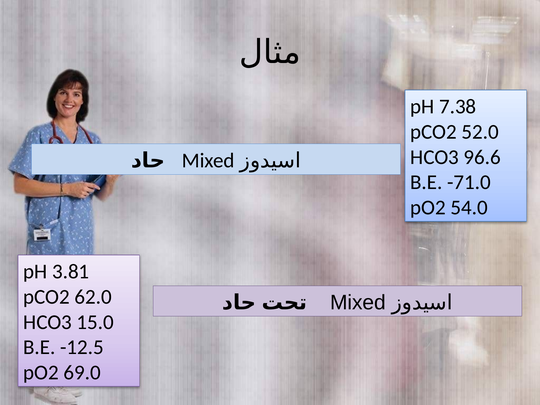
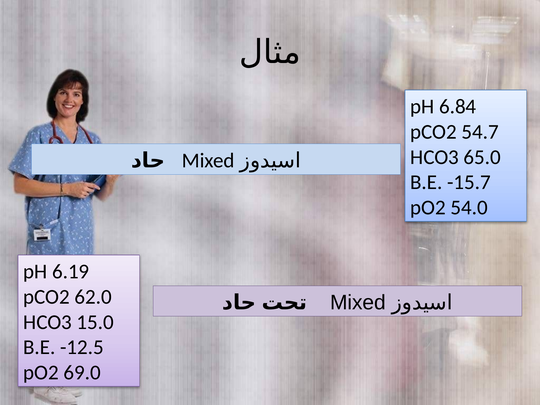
7.38: 7.38 -> 6.84 (458, 107)
52.0: 52.0 -> 54.7 (480, 132)
96.6: 96.6 -> 65.0 (482, 157)
-71.0: -71.0 -> -15.7 (469, 182)
3.81: 3.81 -> 6.19 (71, 272)
